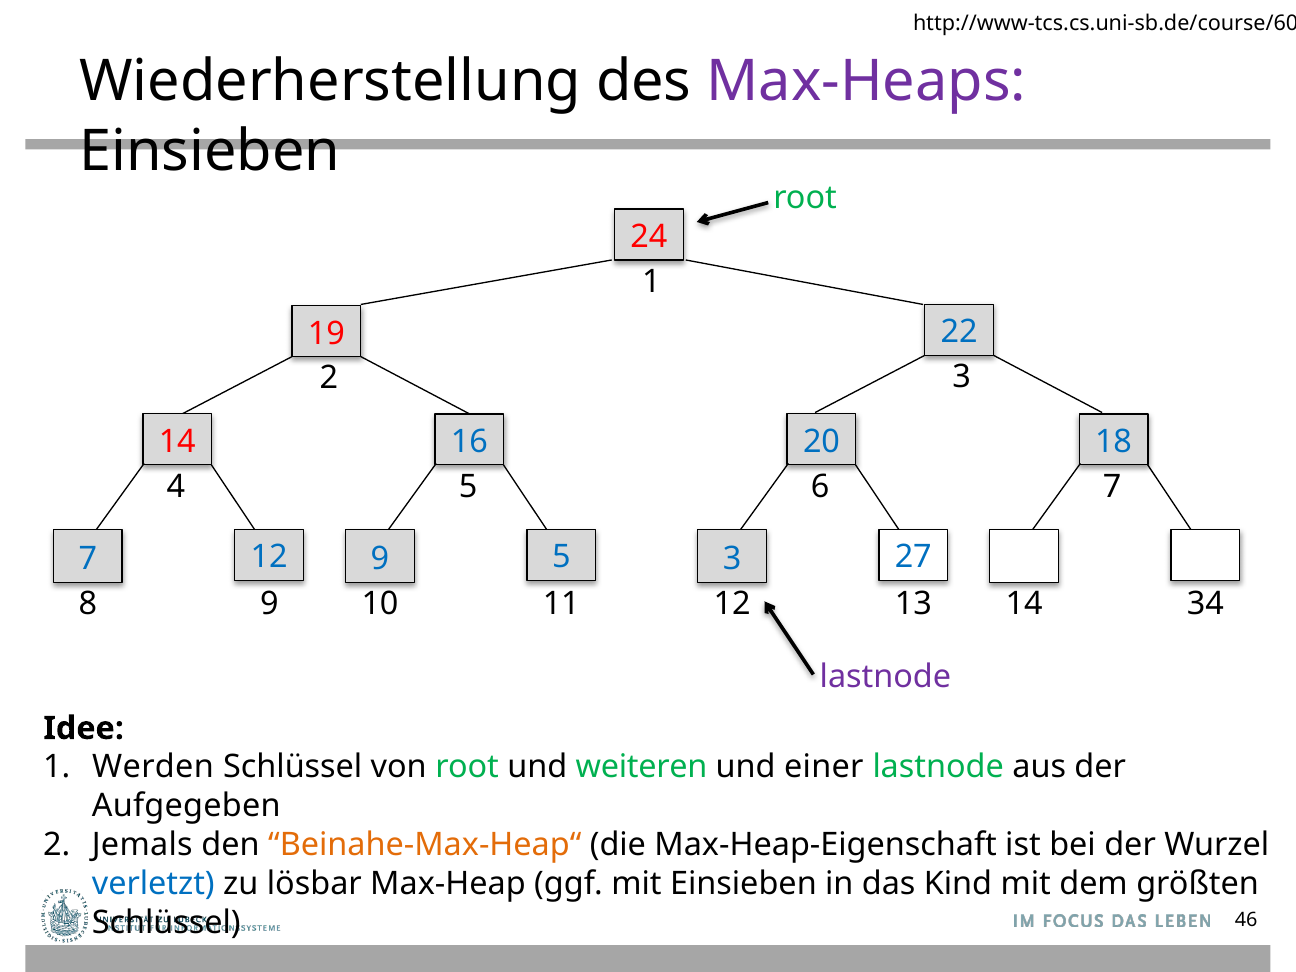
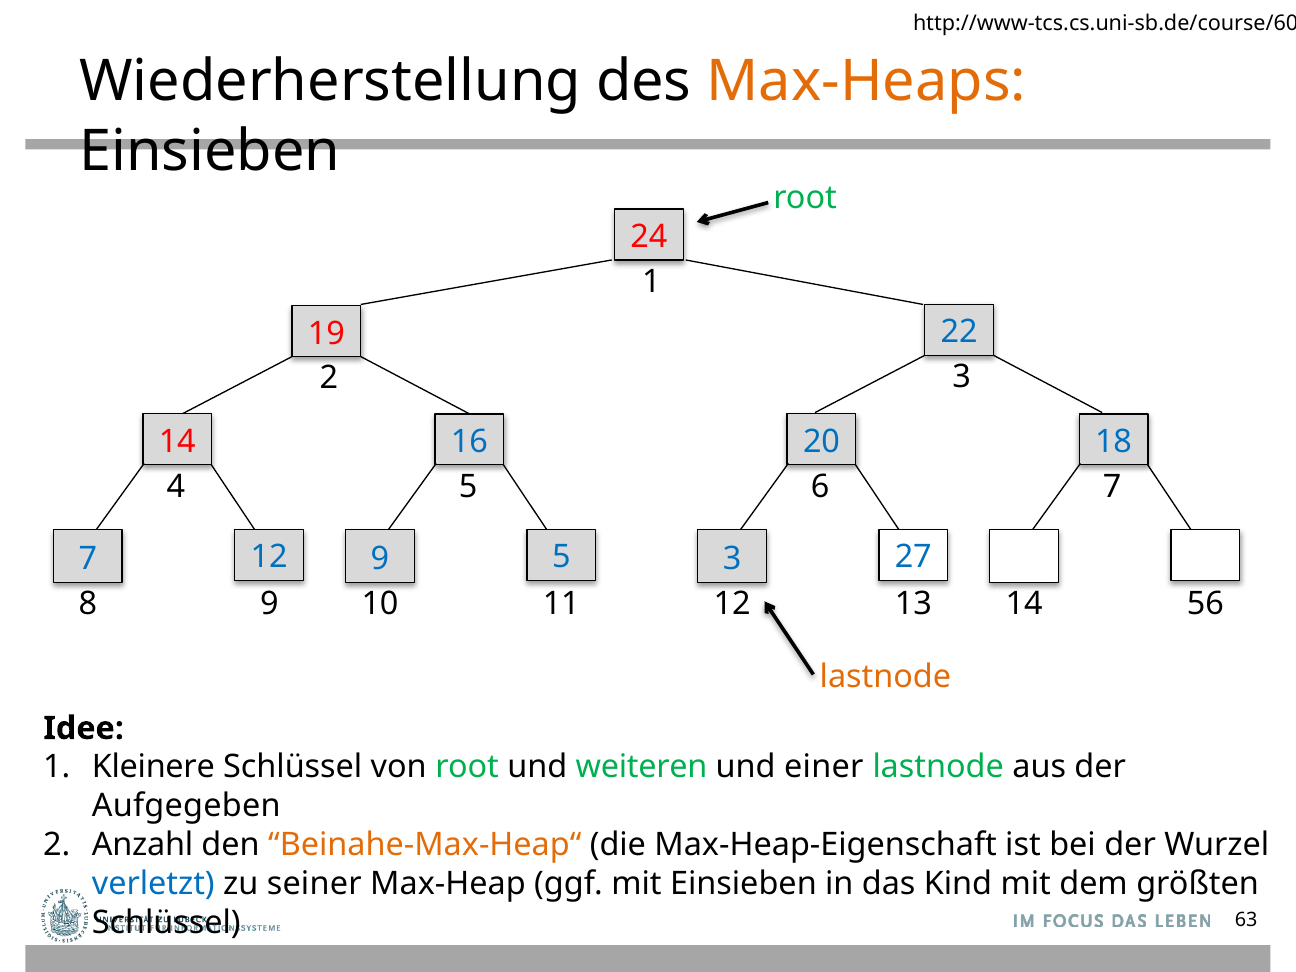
Max-Heaps colour: purple -> orange (866, 82)
34: 34 -> 56 (1205, 603)
lastnode colour: purple -> orange (885, 676)
Werden: Werden -> Kleinere (153, 767)
Jemals: Jemals -> Anzahl (143, 845)
lösbar: lösbar -> seiner (314, 884)
46: 46 -> 63 (1246, 920)
